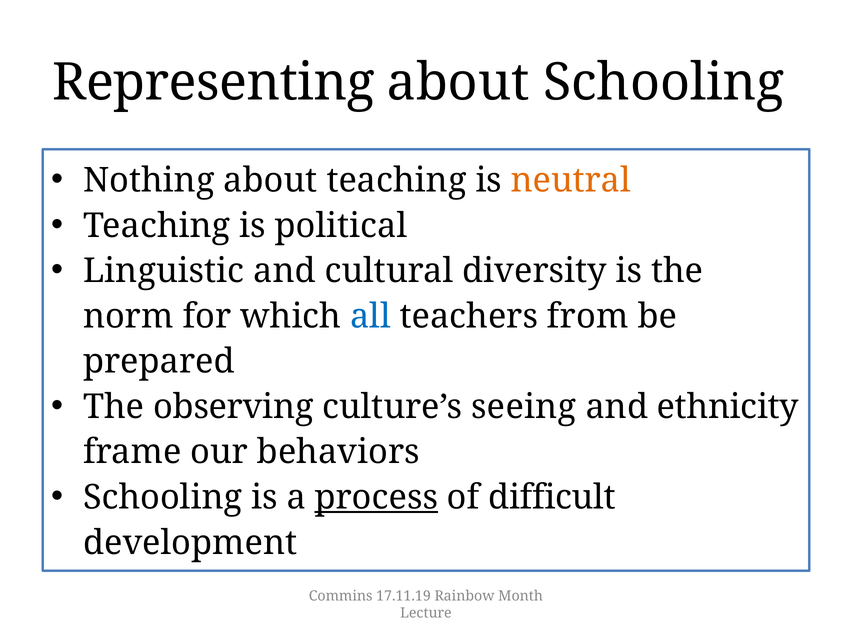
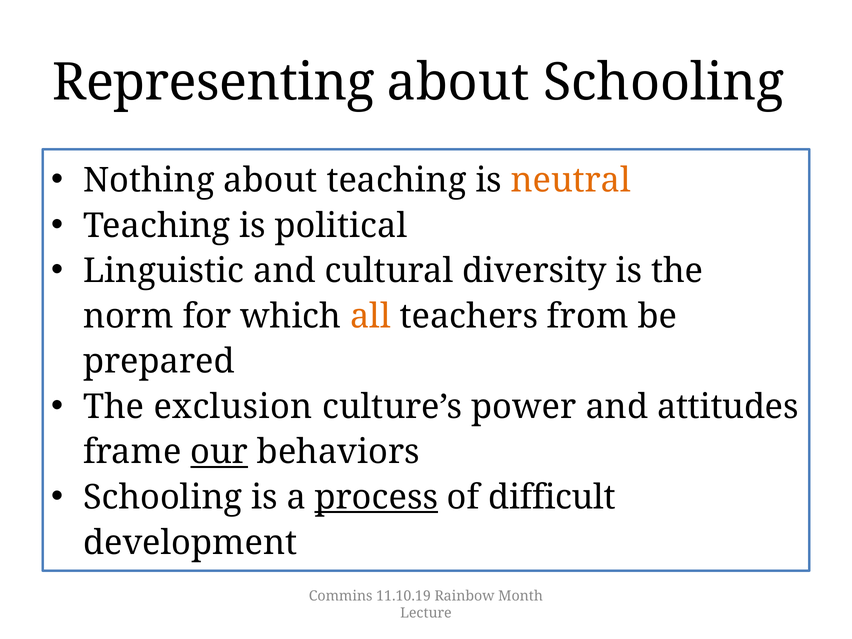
all colour: blue -> orange (370, 316)
observing: observing -> exclusion (233, 407)
seeing: seeing -> power (524, 407)
ethnicity: ethnicity -> attitudes (728, 407)
our underline: none -> present (219, 452)
17.11.19: 17.11.19 -> 11.10.19 (403, 596)
